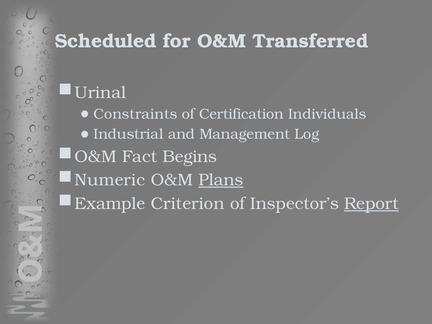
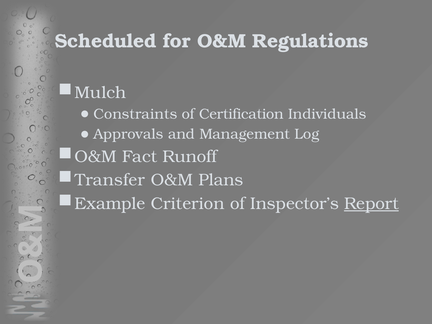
Transferred: Transferred -> Regulations (310, 41)
Urinal: Urinal -> Mulch (100, 93)
Industrial: Industrial -> Approvals (128, 134)
Begins: Begins -> Runoff (190, 156)
Numeric: Numeric -> Transfer (110, 180)
Plans underline: present -> none (221, 180)
